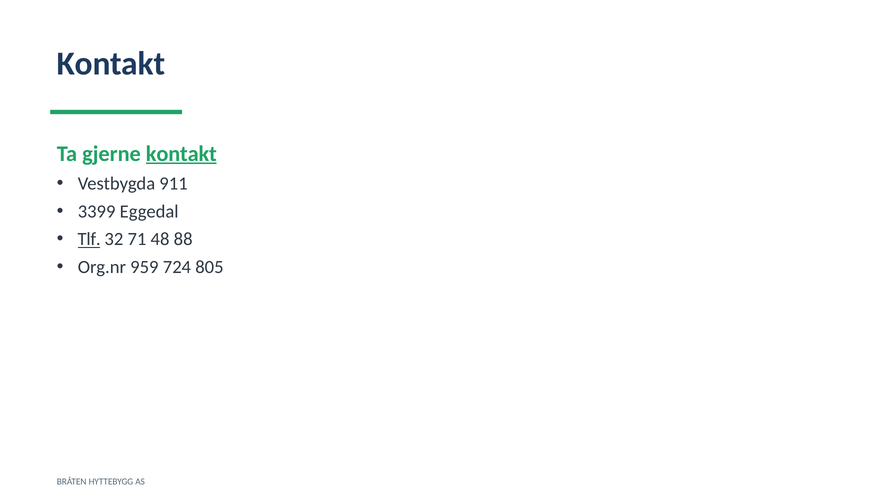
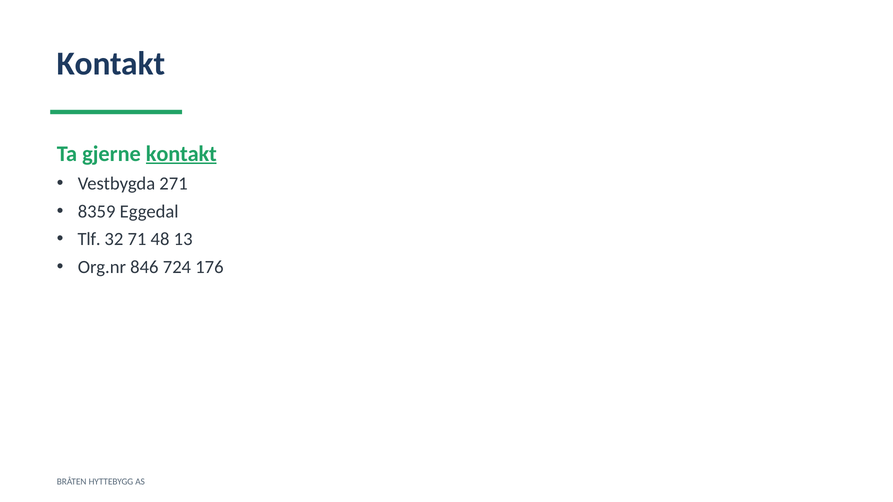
911: 911 -> 271 (174, 184)
3399: 3399 -> 8359 (97, 212)
Tlf underline: present -> none (89, 239)
88: 88 -> 13 (183, 239)
959: 959 -> 846 (144, 267)
805: 805 -> 176 (209, 267)
